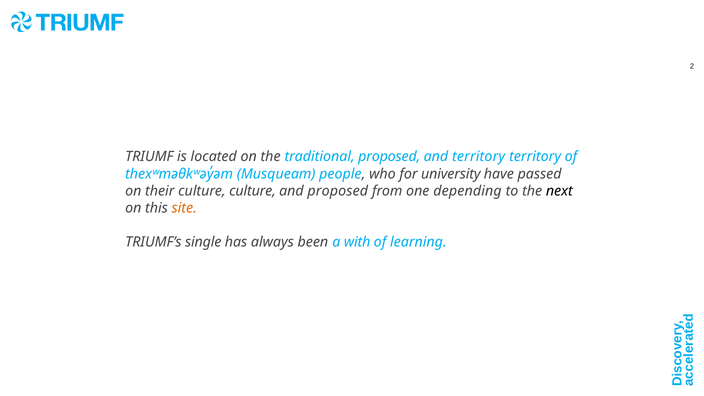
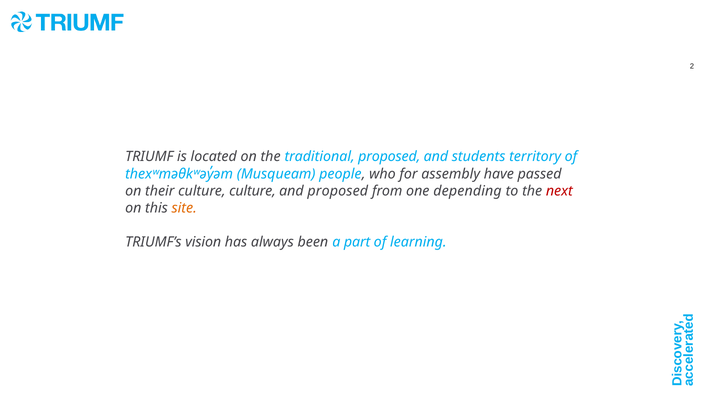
and territory: territory -> students (479, 157)
university: university -> assembly (451, 174)
next colour: black -> red (559, 191)
single: single -> vision (203, 242)
with: with -> part (357, 242)
